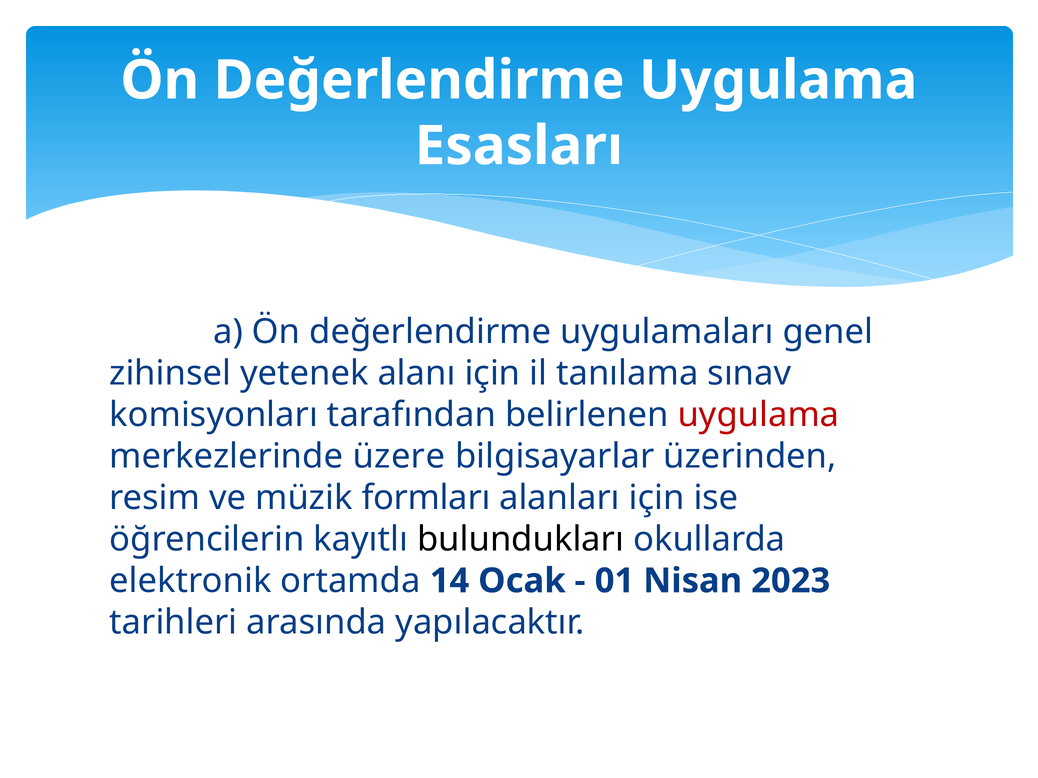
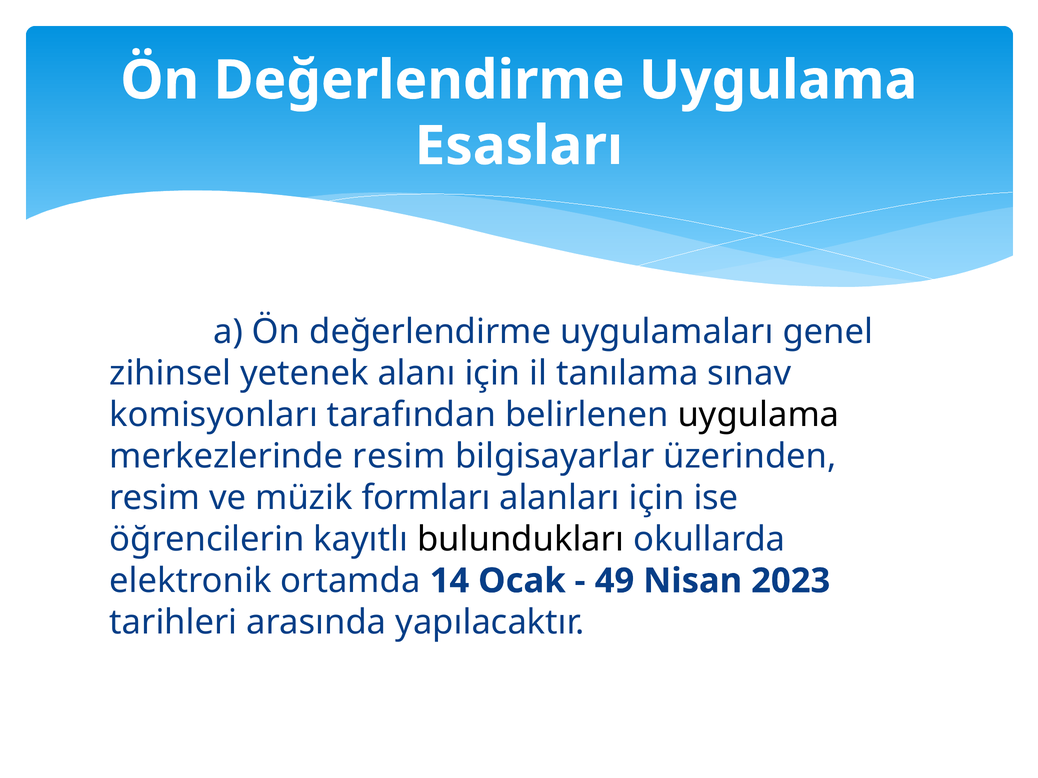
uygulama colour: red -> black (758, 415)
merkezlerinde üzere: üzere -> resim (399, 457)
01: 01 -> 49 (614, 581)
